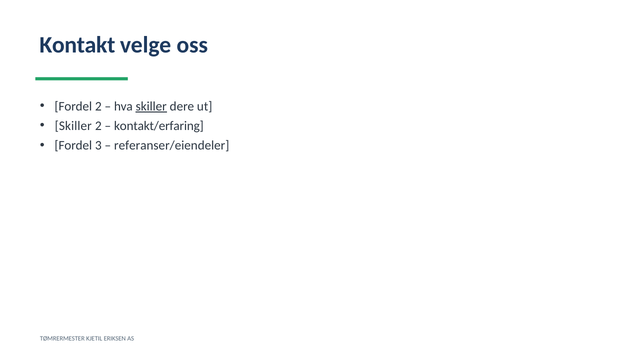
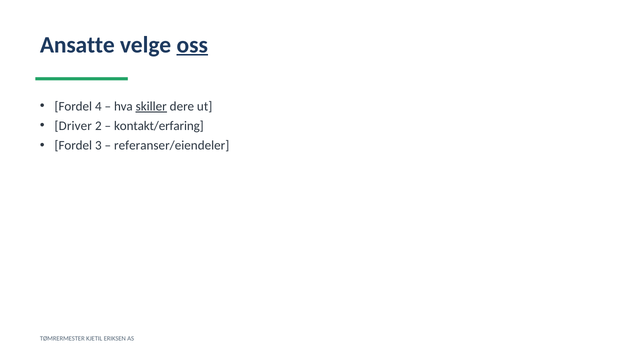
Kontakt: Kontakt -> Ansatte (77, 45)
oss underline: none -> present (192, 45)
Fordel 2: 2 -> 4 (98, 106)
Skiller: Skiller -> Driver (73, 126)
